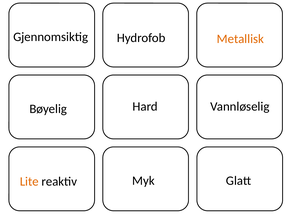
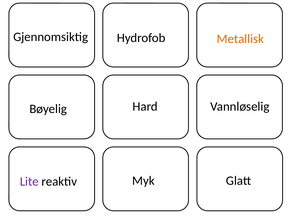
Lite colour: orange -> purple (29, 182)
